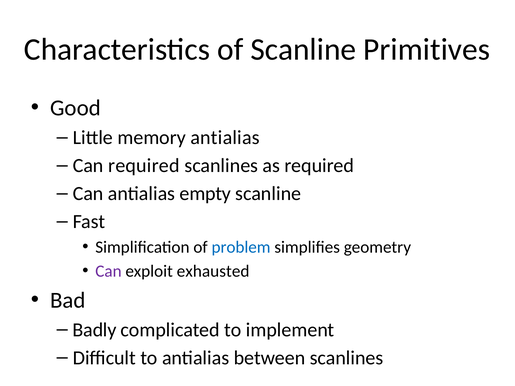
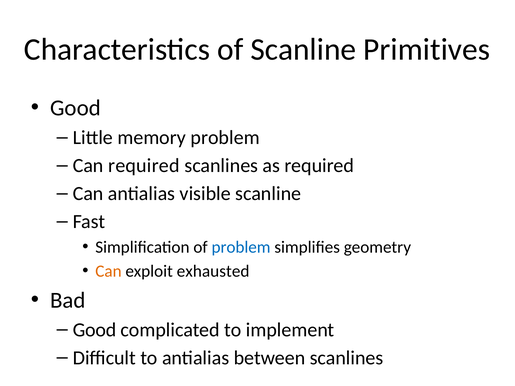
memory antialias: antialias -> problem (225, 138)
empty: empty -> visible (205, 194)
Can colour: purple -> orange (108, 271)
Badly: Badly -> Good (95, 330)
